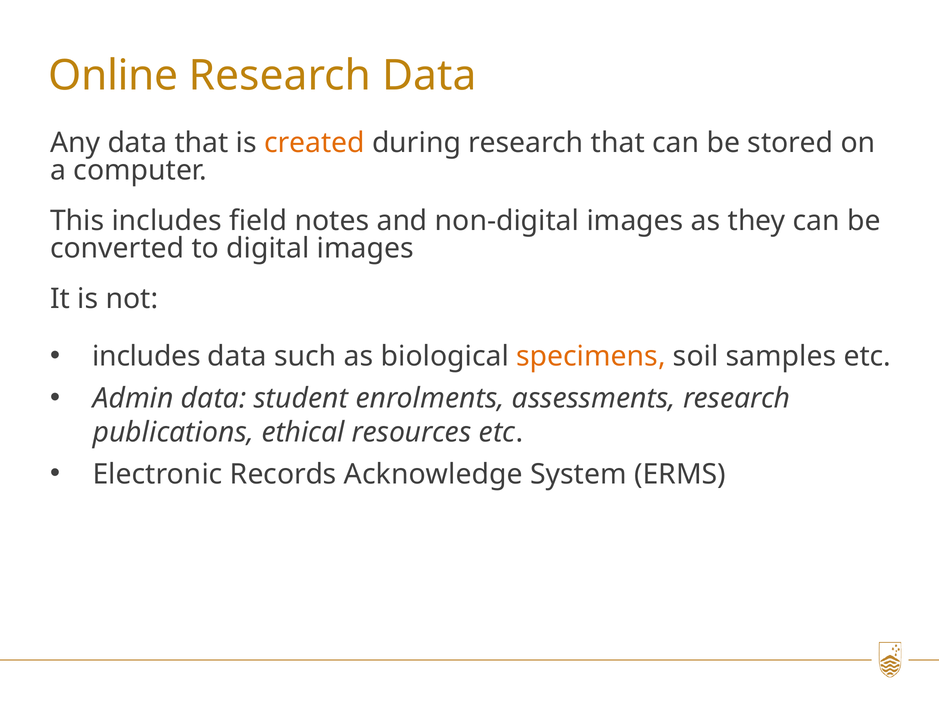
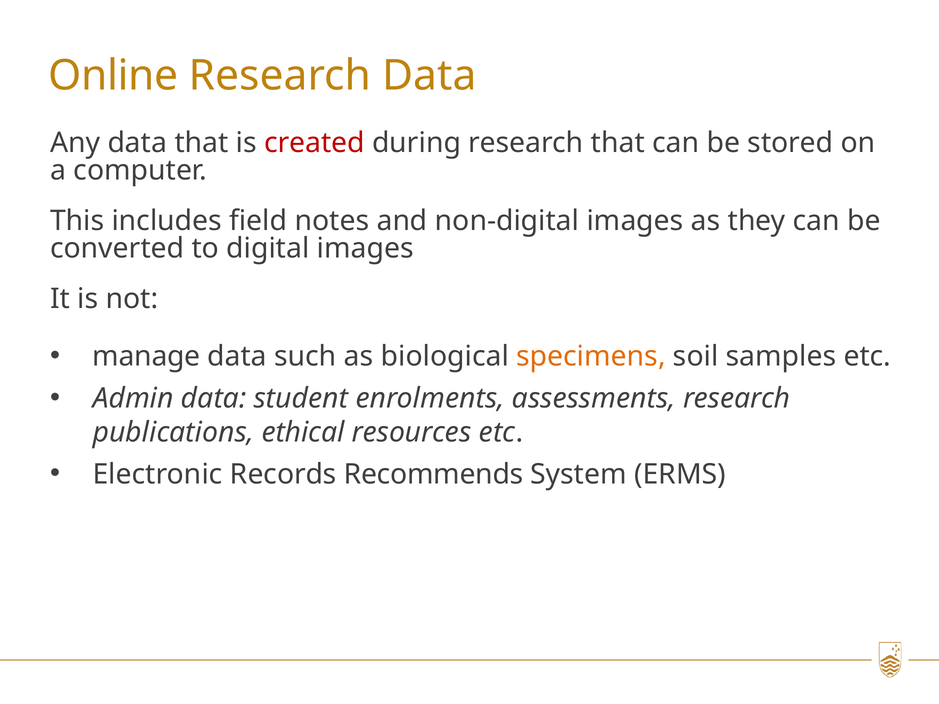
created colour: orange -> red (314, 143)
includes: includes -> manage (146, 356)
Acknowledge: Acknowledge -> Recommends (434, 474)
